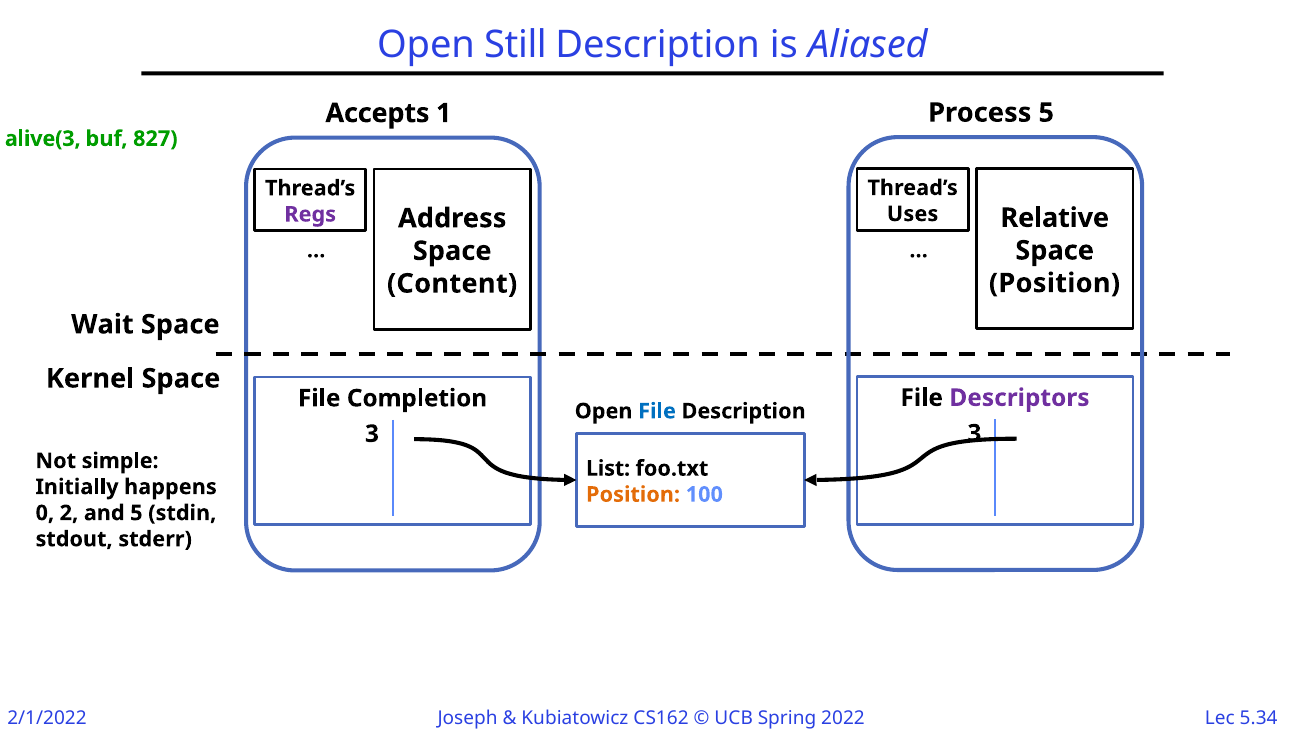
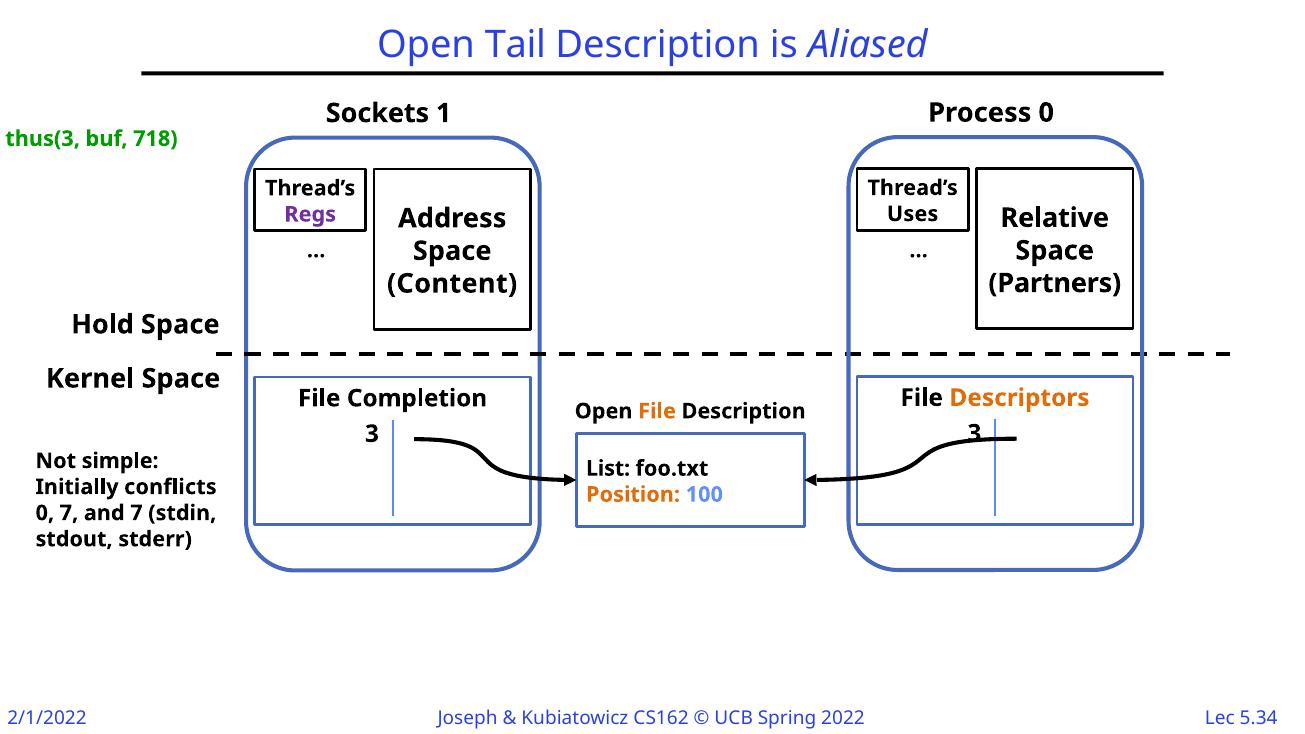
Still: Still -> Tail (515, 45)
Process 5: 5 -> 0 (1046, 113)
Accepts: Accepts -> Sockets (377, 113)
alive(3: alive(3 -> thus(3 (43, 139)
827: 827 -> 718 (155, 139)
Position: Position -> Partners (1055, 283)
Wait: Wait -> Hold (103, 325)
Descriptors colour: purple -> orange (1019, 398)
File colour: blue -> orange (657, 411)
happens: happens -> conflicts (170, 487)
0 2: 2 -> 7 (69, 513)
and 5: 5 -> 7 (136, 513)
